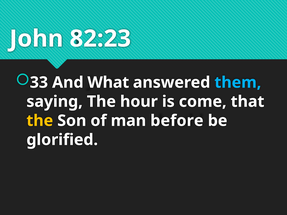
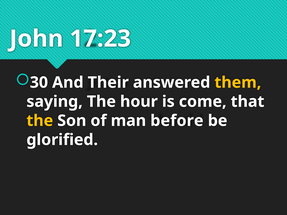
82:23: 82:23 -> 17:23 (100, 39)
33: 33 -> 30 (39, 83)
What: What -> Their (108, 83)
them colour: light blue -> yellow (238, 83)
